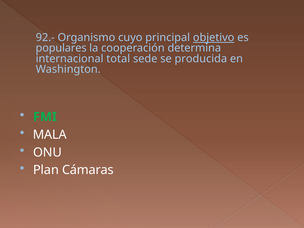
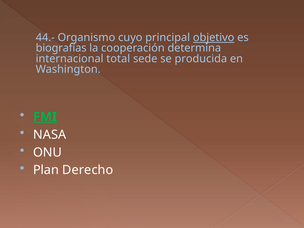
92.-: 92.- -> 44.- (45, 38)
populares: populares -> biografías (61, 48)
FMI underline: none -> present (45, 117)
MALA: MALA -> NASA (50, 135)
Cámaras: Cámaras -> Derecho (88, 170)
